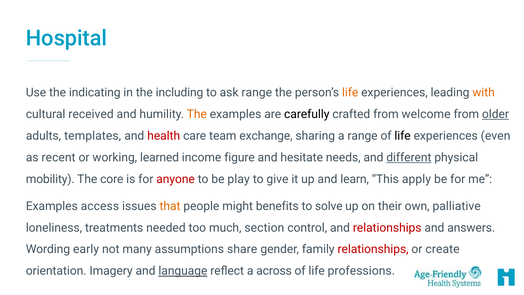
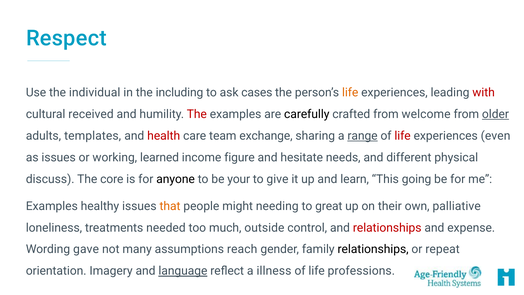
Hospital: Hospital -> Respect (66, 38)
indicating: indicating -> individual (95, 92)
ask range: range -> cases (257, 92)
with colour: orange -> red (484, 92)
The colour: orange -> red (197, 114)
range underline: none -> present (363, 136)
life colour: black -> red (403, 136)
as recent: recent -> issues (59, 157)
different underline: present -> none (409, 157)
mobility: mobility -> discuss (50, 179)
anyone colour: red -> black (176, 179)
play: play -> your (239, 179)
apply: apply -> going (417, 179)
access: access -> healthy (100, 206)
benefits: benefits -> needing (277, 206)
solve: solve -> great (329, 206)
section: section -> outside (264, 228)
answers: answers -> expense (471, 228)
early: early -> gave (86, 249)
share: share -> reach (242, 249)
relationships colour: red -> black (373, 249)
create: create -> repeat (443, 249)
across: across -> illness (274, 271)
